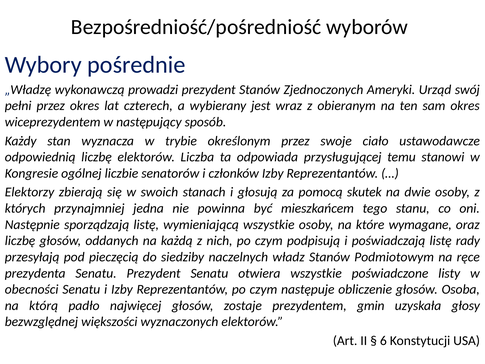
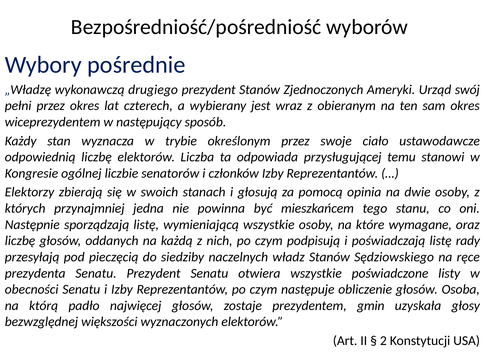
prowadzi: prowadzi -> drugiego (153, 90)
skutek: skutek -> opinia (364, 192)
Podmiotowym: Podmiotowym -> Sędziowskiego (394, 257)
6: 6 -> 2 (383, 340)
